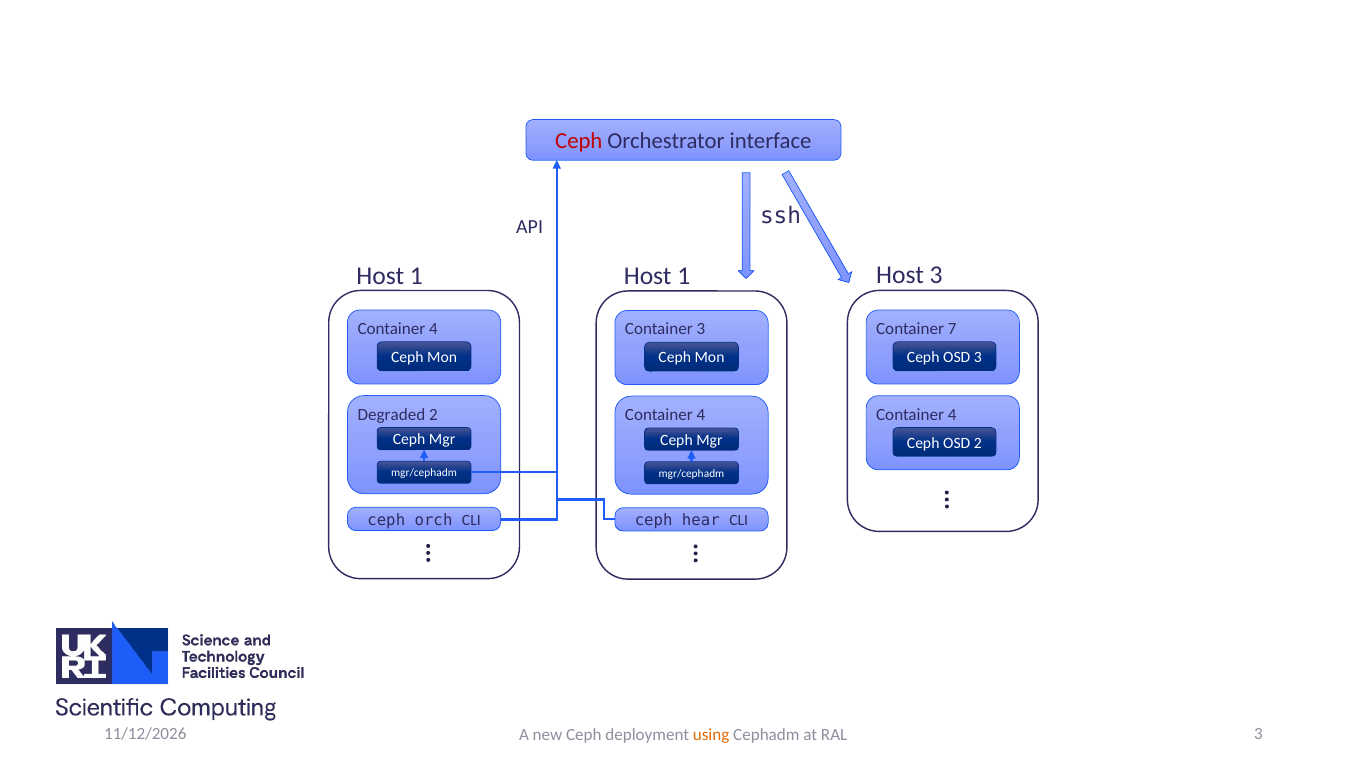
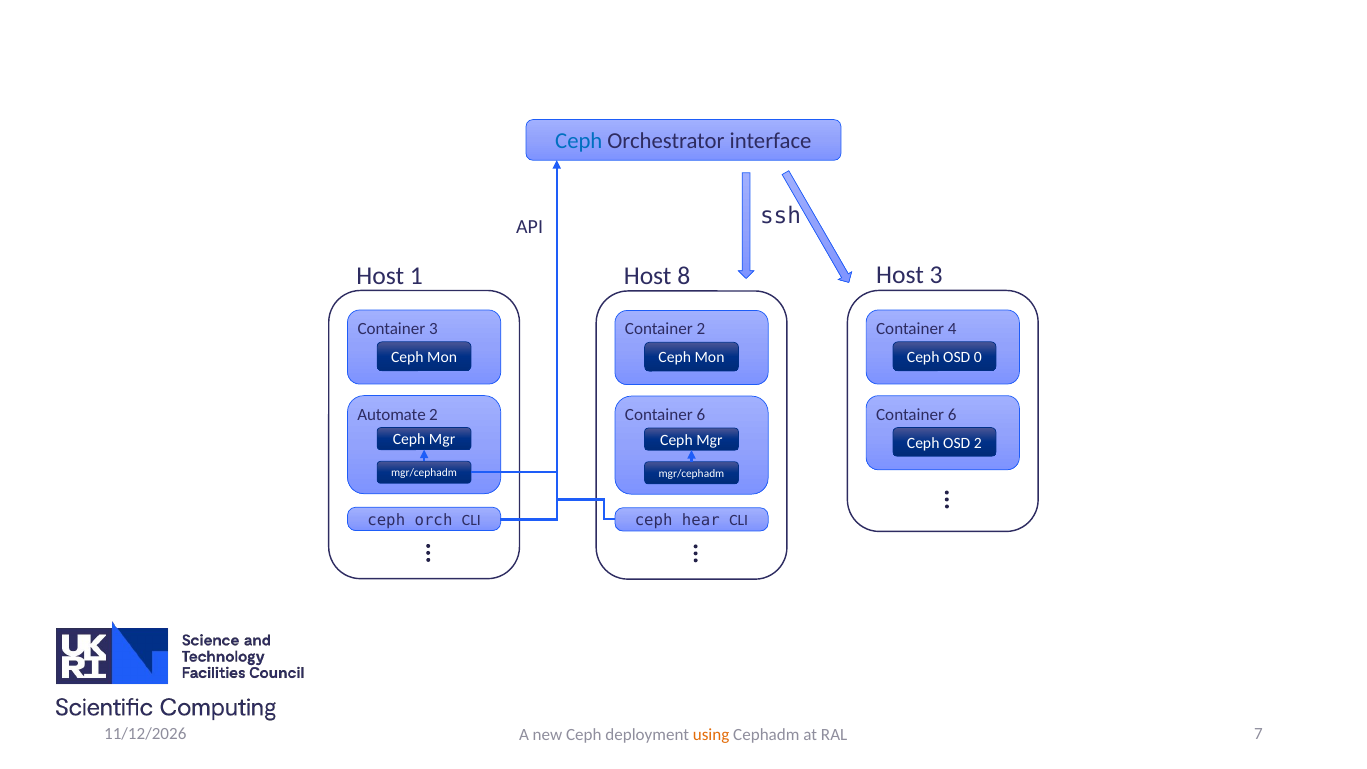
Ceph colour: red -> blue (579, 141)
1: 1 -> 8 (684, 276)
4: 4 -> 3 (433, 329)
7: 7 -> 4 (952, 329)
Container 3: 3 -> 2 (701, 329)
OSD 3: 3 -> 0 (978, 357)
Degraded: Degraded -> Automate (392, 415)
4: 4 -> 6 (952, 415)
4: 4 -> 6 (701, 415)
RAL 3: 3 -> 7 (1259, 734)
